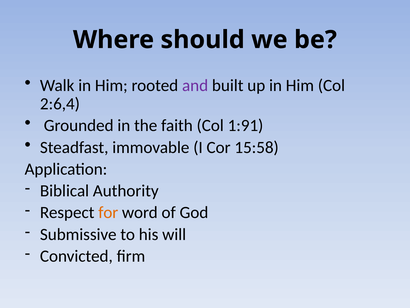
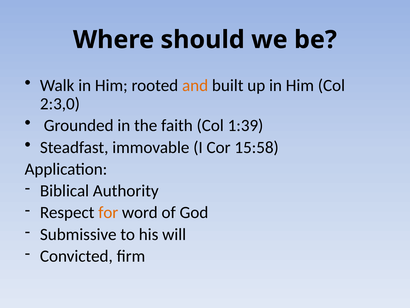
and colour: purple -> orange (195, 85)
2:6,4: 2:6,4 -> 2:3,0 (60, 104)
1:91: 1:91 -> 1:39 (245, 125)
